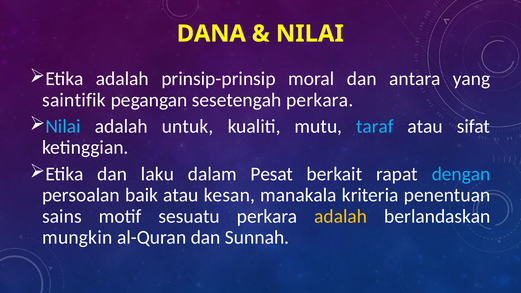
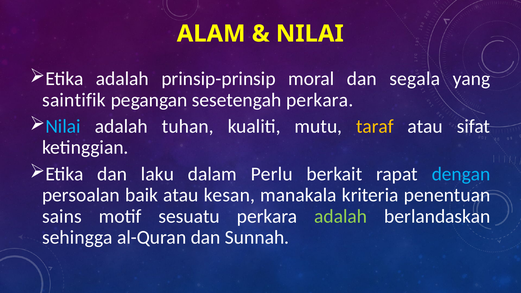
DANA: DANA -> ALAM (211, 34)
antara: antara -> segala (415, 79)
untuk: untuk -> tuhan (188, 126)
taraf colour: light blue -> yellow (375, 126)
Pesat: Pesat -> Perlu (272, 174)
adalah colour: yellow -> light green (341, 216)
mungkin: mungkin -> sehingga (77, 237)
